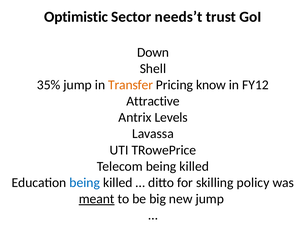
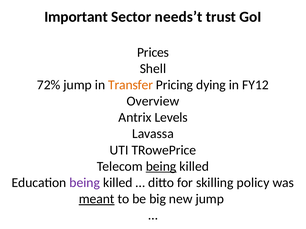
Optimistic: Optimistic -> Important (76, 17)
Down: Down -> Prices (153, 52)
35%: 35% -> 72% (49, 85)
know: know -> dying (211, 85)
Attractive: Attractive -> Overview (153, 101)
being underline: none -> present (161, 167)
being colour: blue -> purple (85, 183)
